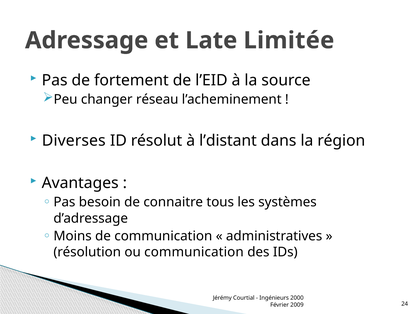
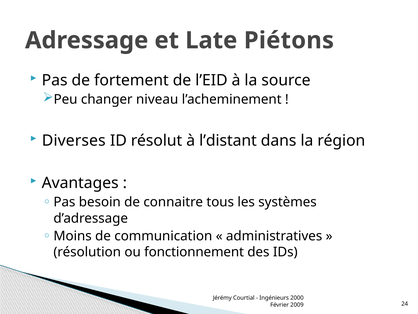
Limitée: Limitée -> Piétons (289, 40)
réseau: réseau -> niveau (157, 99)
ou communication: communication -> fonctionnement (194, 252)
